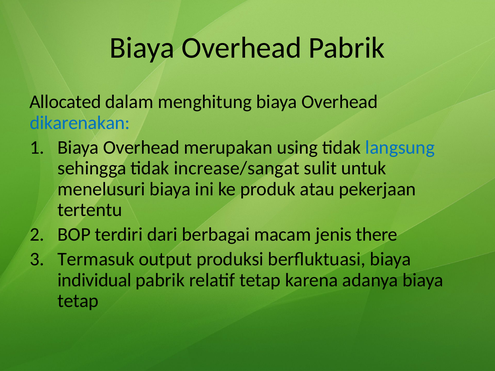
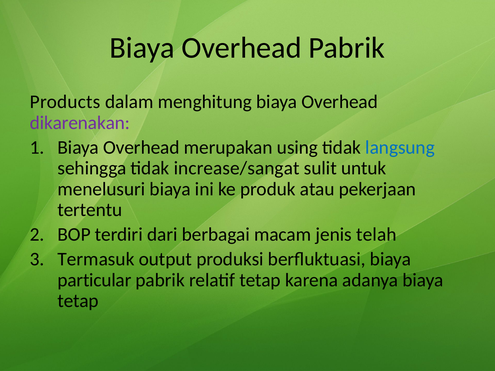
Allocated: Allocated -> Products (65, 102)
dikarenakan colour: blue -> purple (80, 123)
there: there -> telah (376, 235)
individual: individual -> particular (94, 280)
